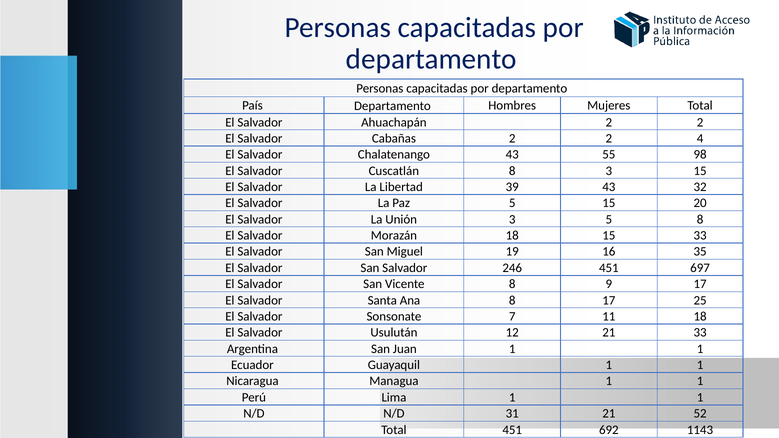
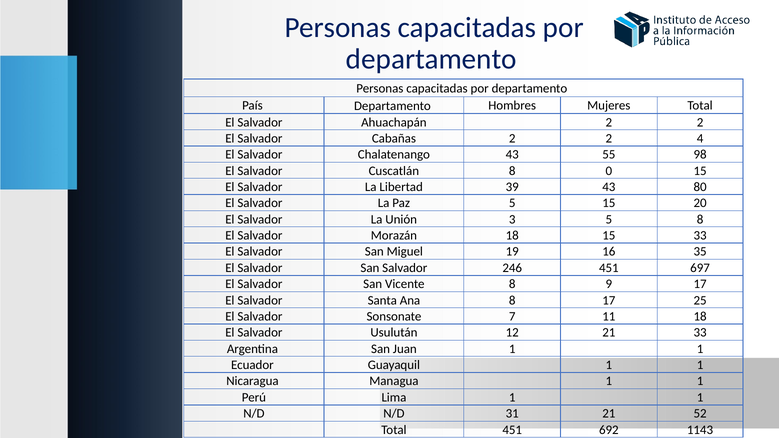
8 3: 3 -> 0 (609, 171)
32: 32 -> 80 (700, 187)
